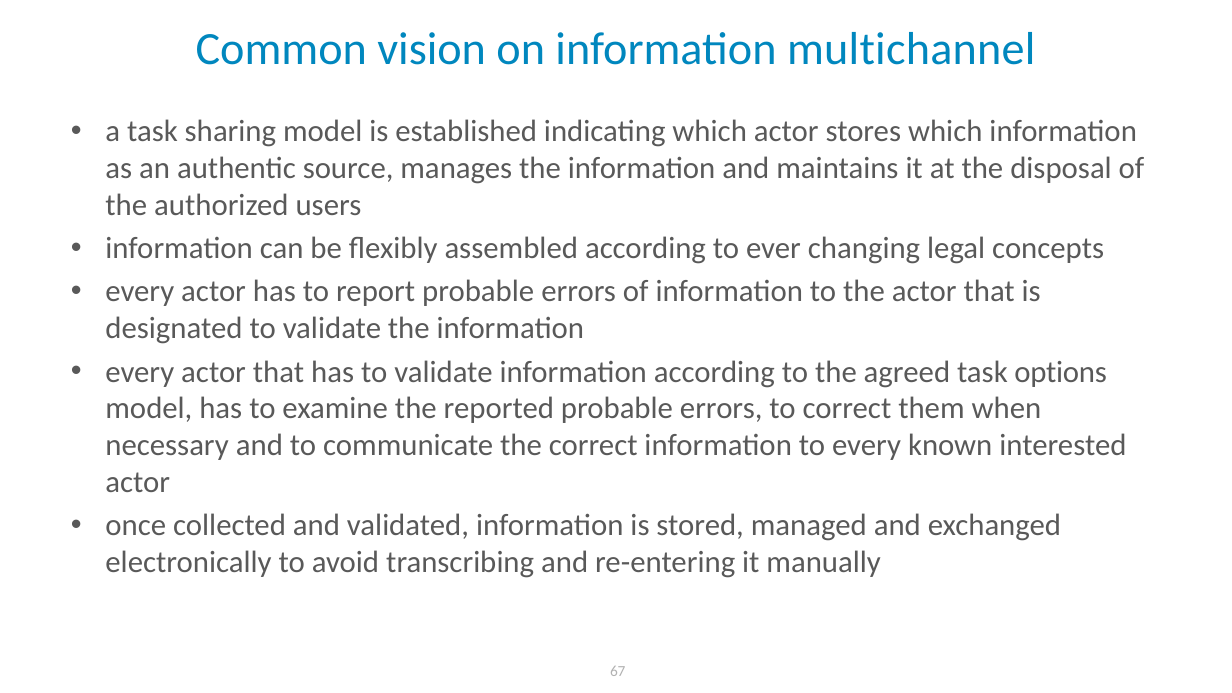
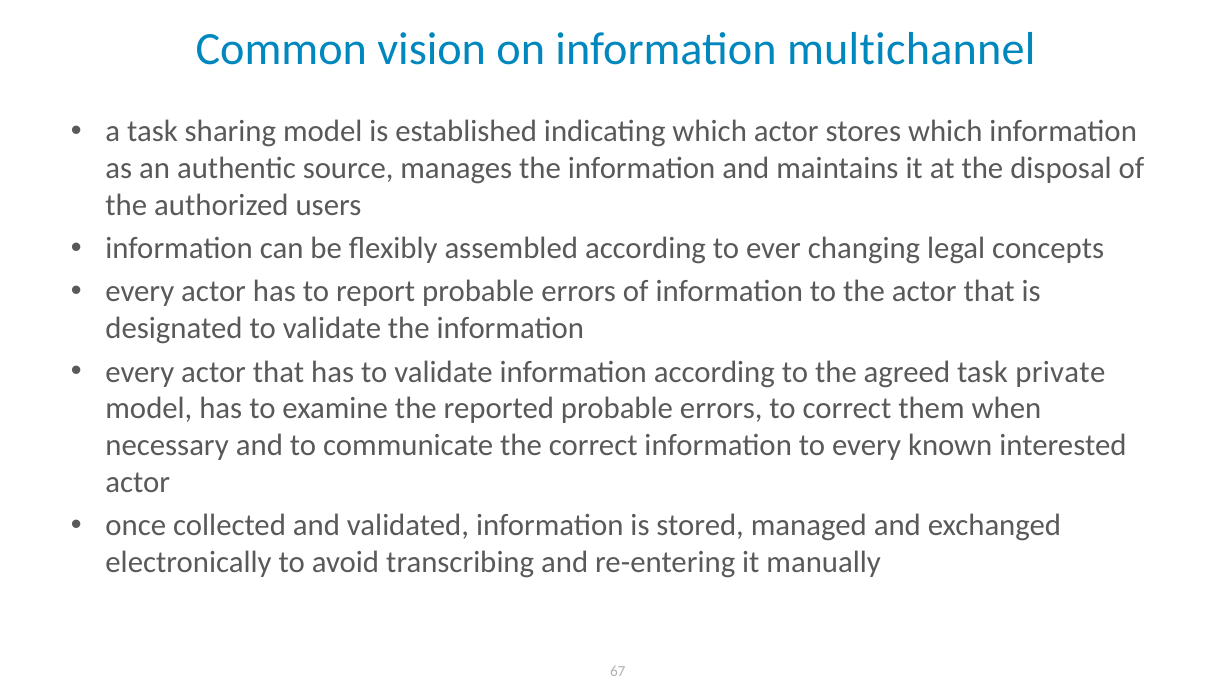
options: options -> private (1060, 372)
